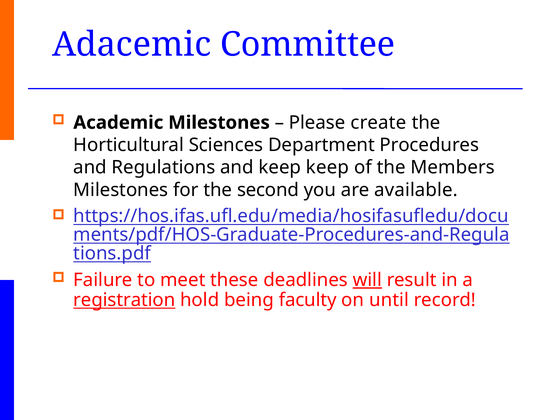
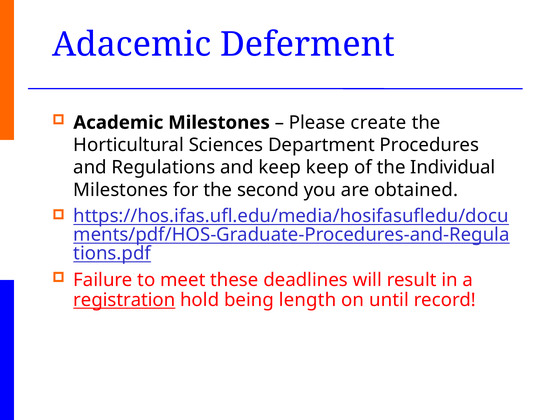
Committee: Committee -> Deferment (308, 44)
Members: Members -> Individual (453, 167)
available: available -> obtained (416, 190)
will underline: present -> none (367, 280)
faculty: faculty -> length (308, 300)
